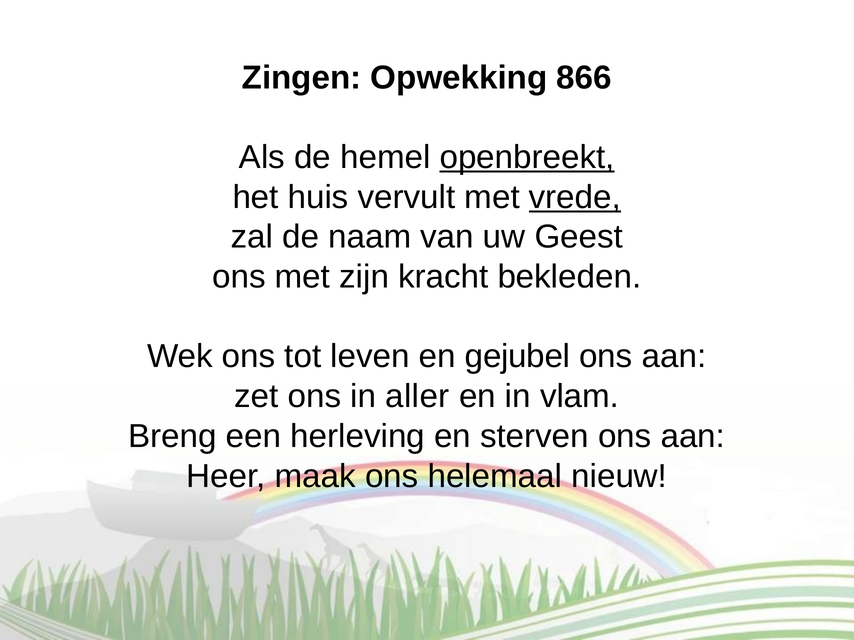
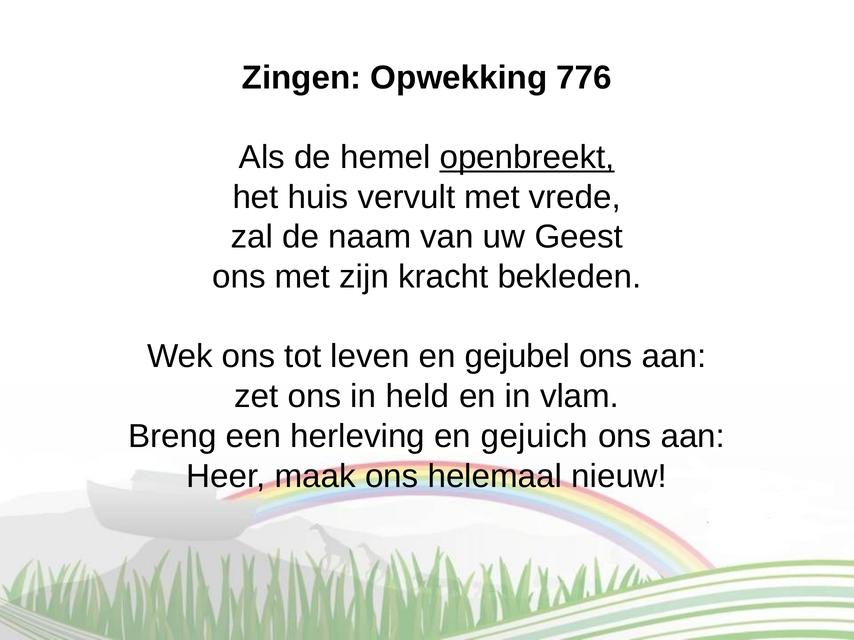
866: 866 -> 776 (584, 78)
vrede underline: present -> none (575, 197)
aller: aller -> held (417, 397)
sterven: sterven -> gejuich (534, 437)
